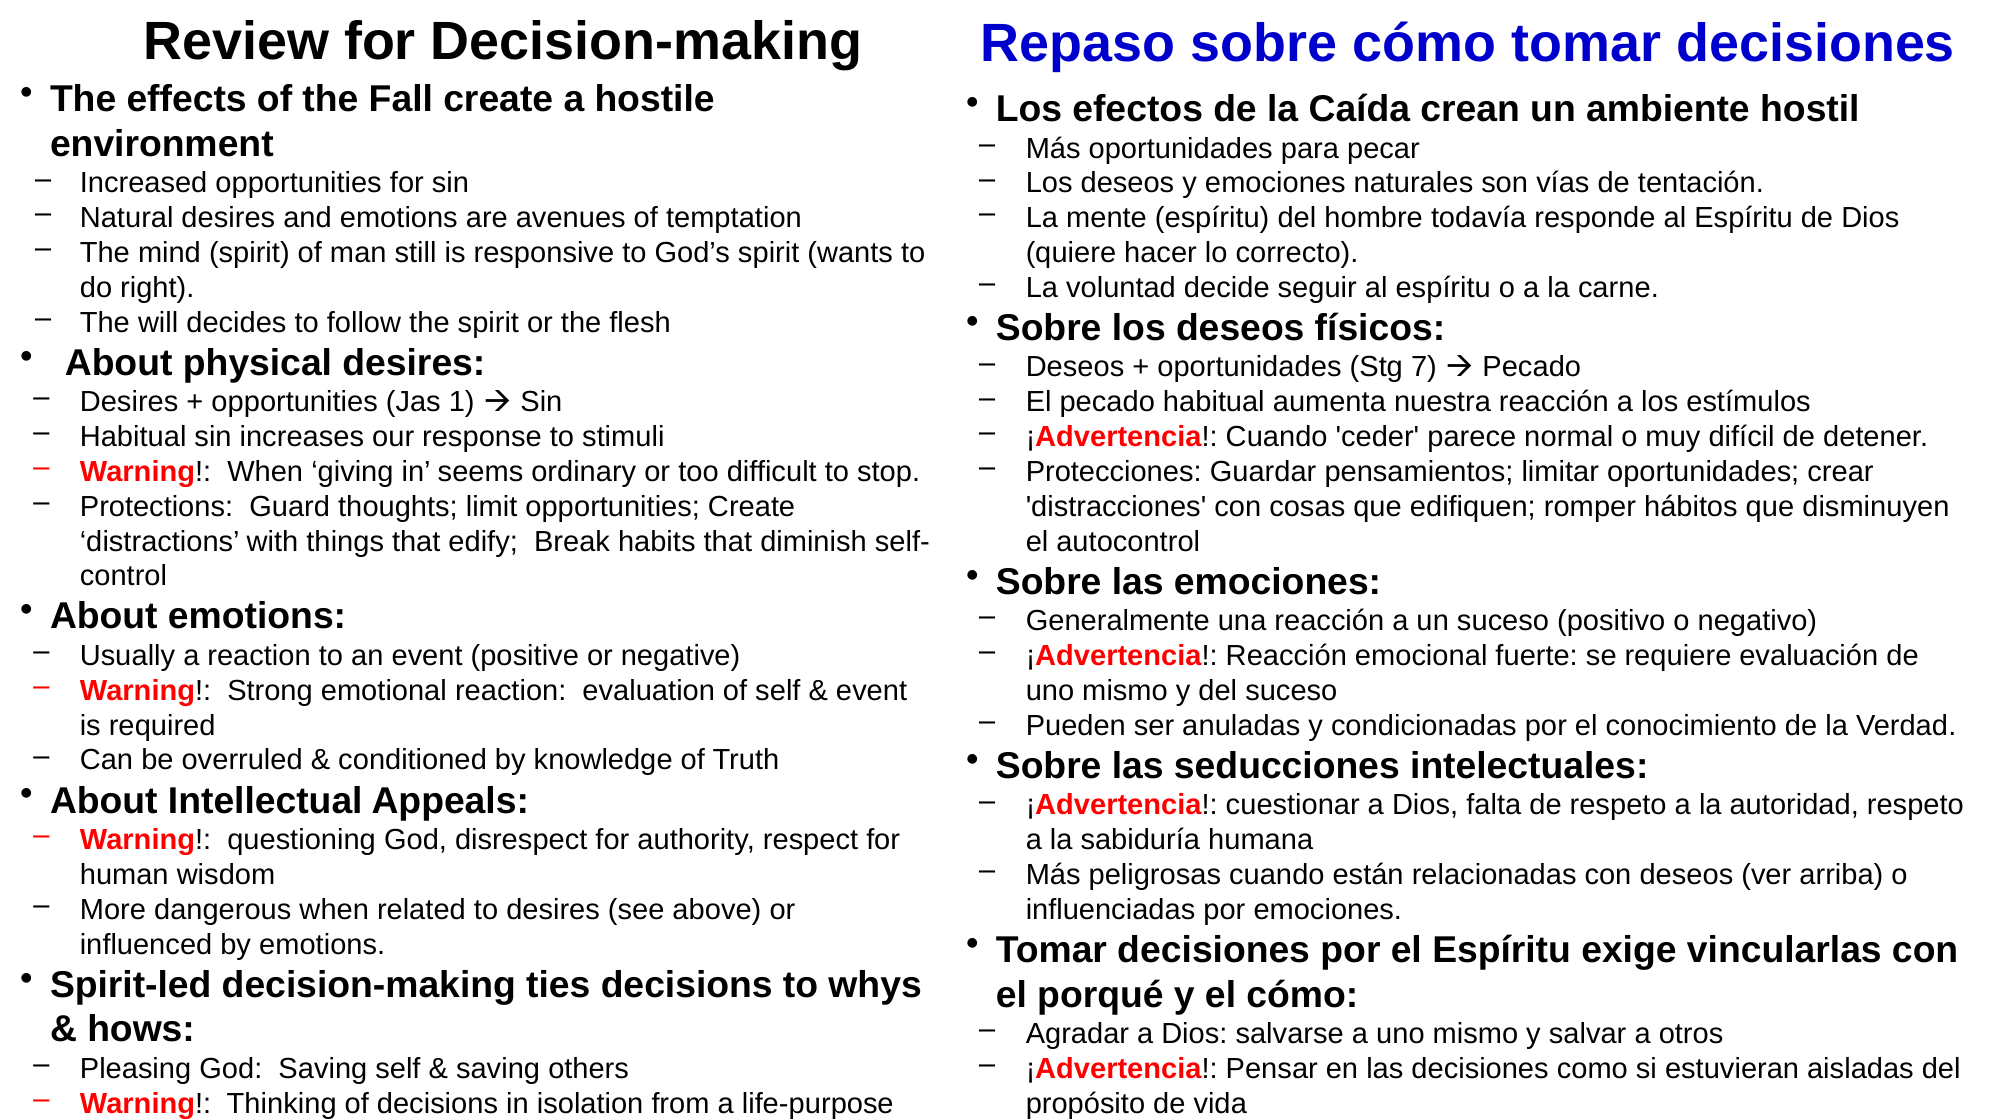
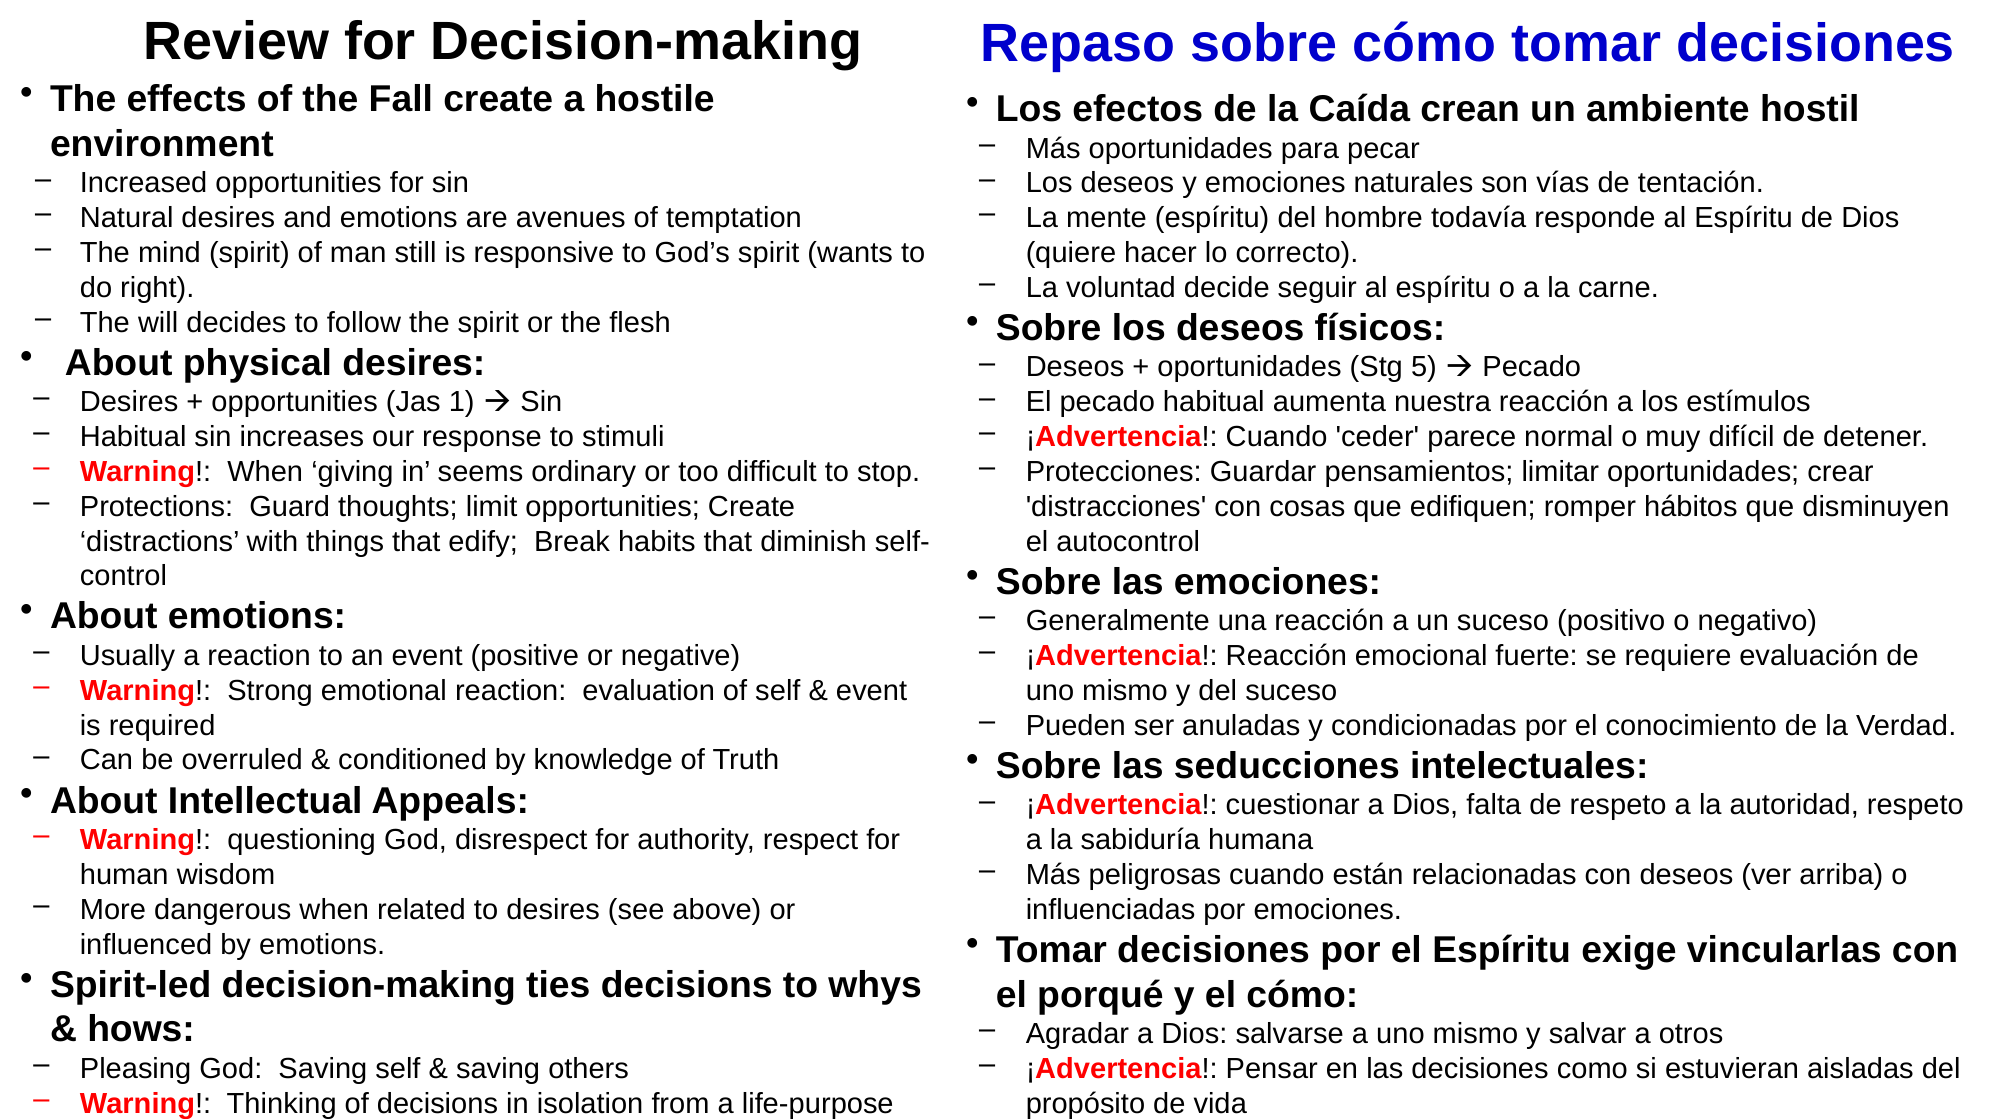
7: 7 -> 5 (1424, 367)
